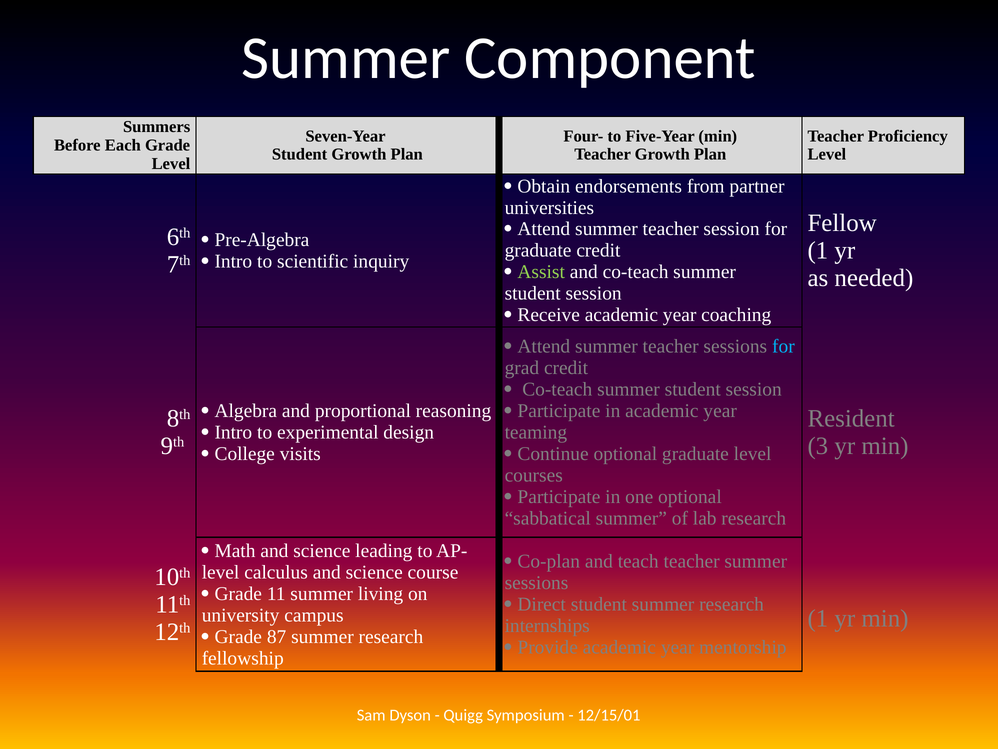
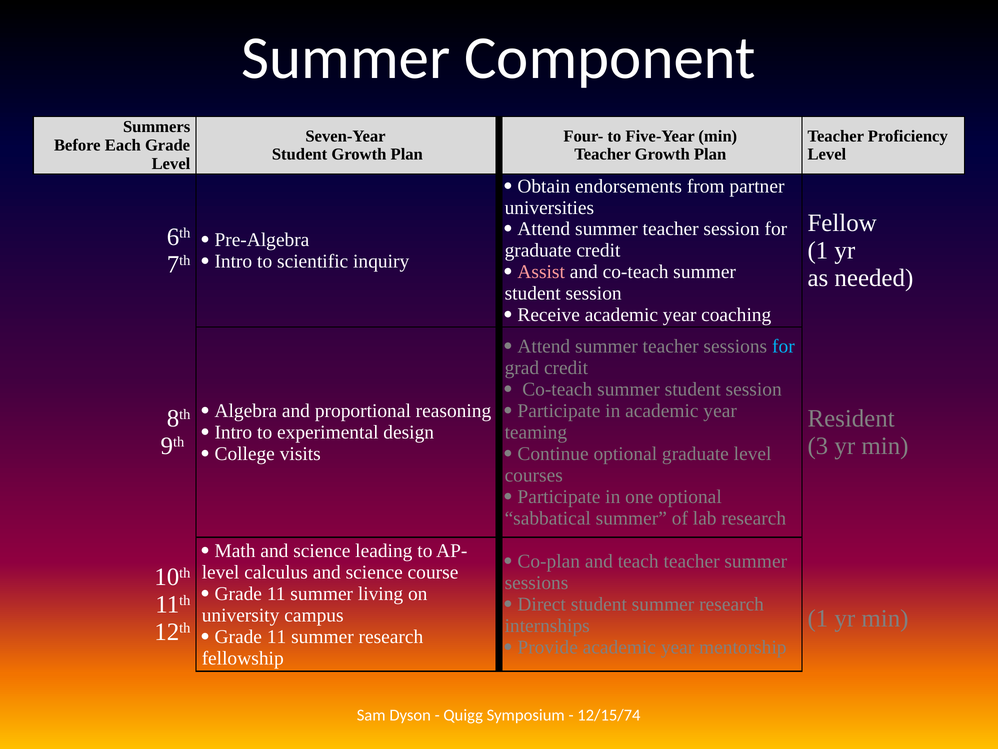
Assist colour: light green -> pink (541, 272)
87: 87 -> 11 (277, 636)
12/15/01: 12/15/01 -> 12/15/74 (609, 715)
